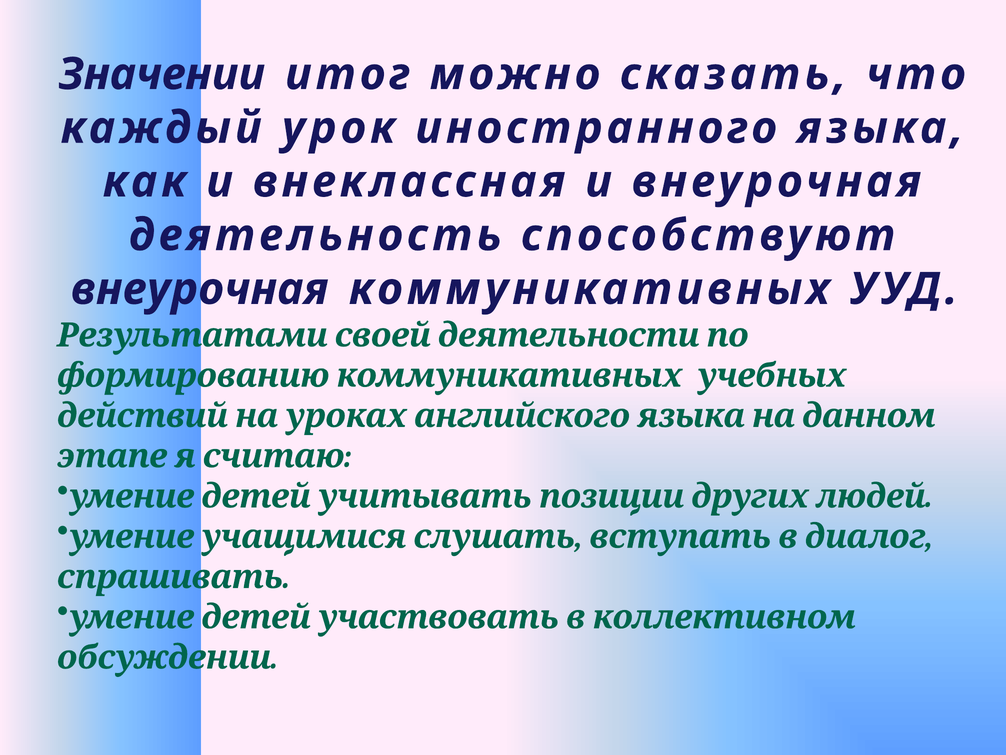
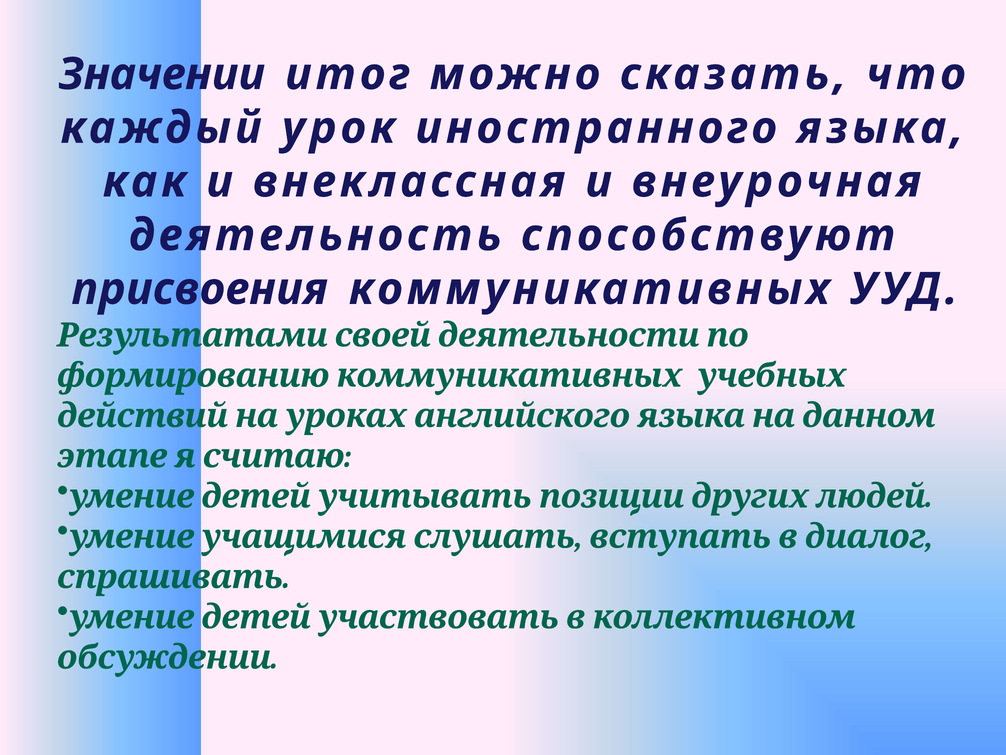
внеурочная: внеурочная -> присвоения (200, 289)
